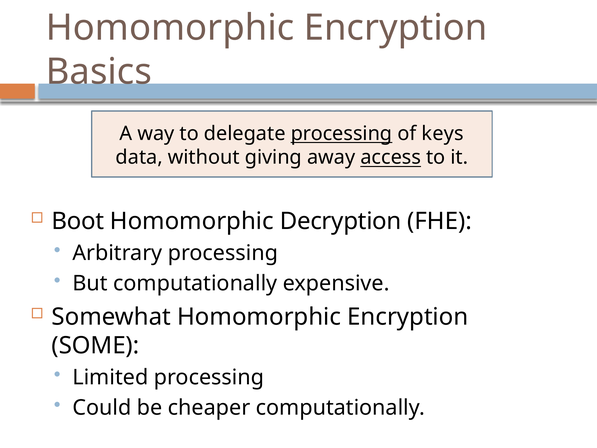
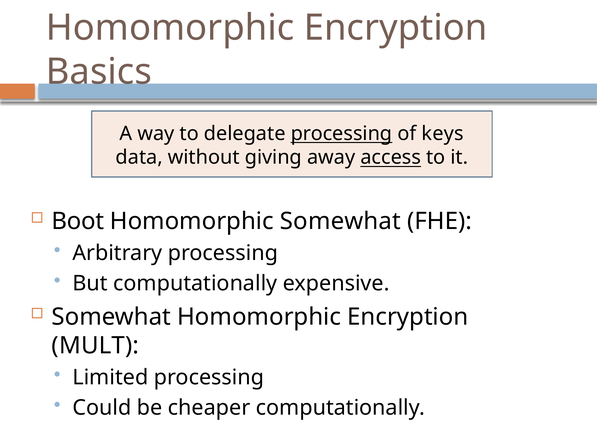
Homomorphic Decryption: Decryption -> Somewhat (340, 221)
SOME: SOME -> MULT (95, 345)
